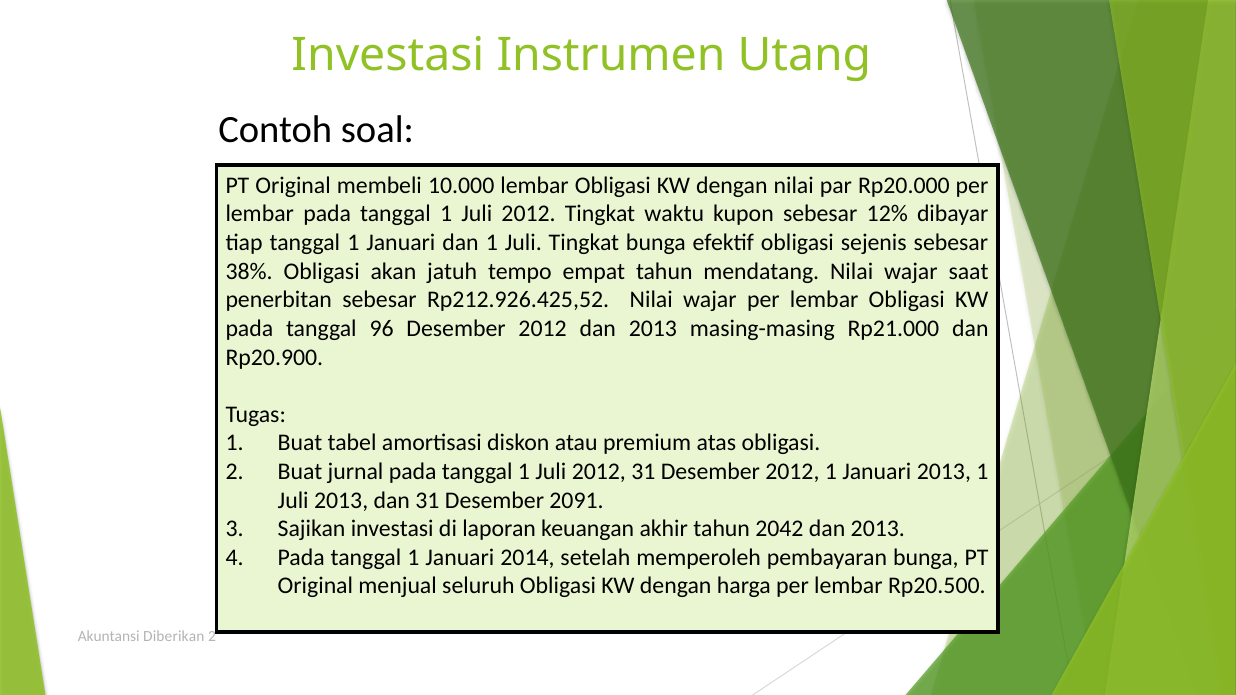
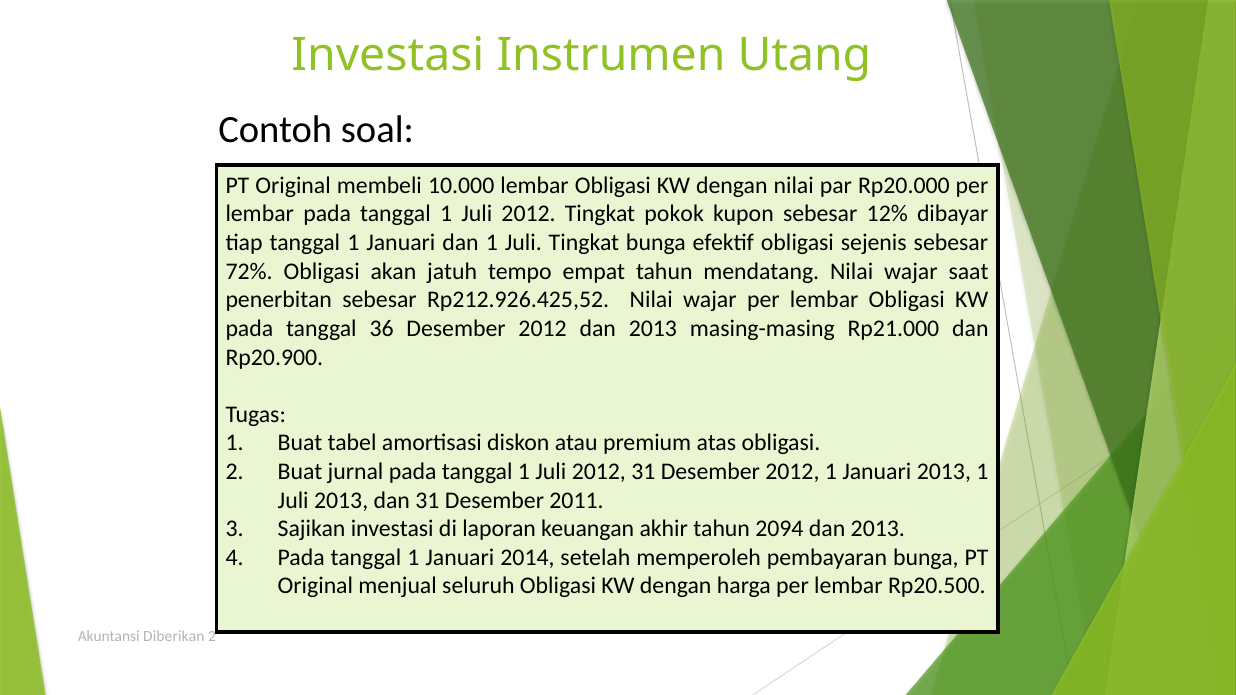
waktu: waktu -> pokok (674, 214)
38%: 38% -> 72% (249, 271)
96: 96 -> 36 (382, 329)
2091: 2091 -> 2011 (577, 500)
2042: 2042 -> 2094 (779, 529)
